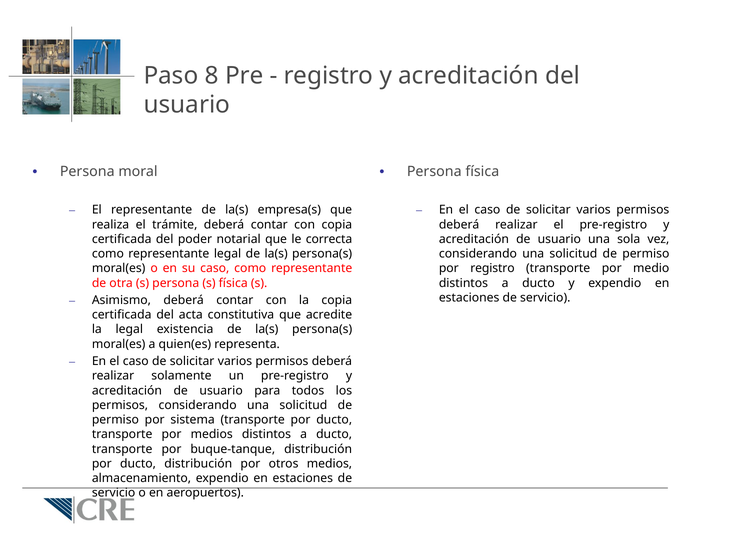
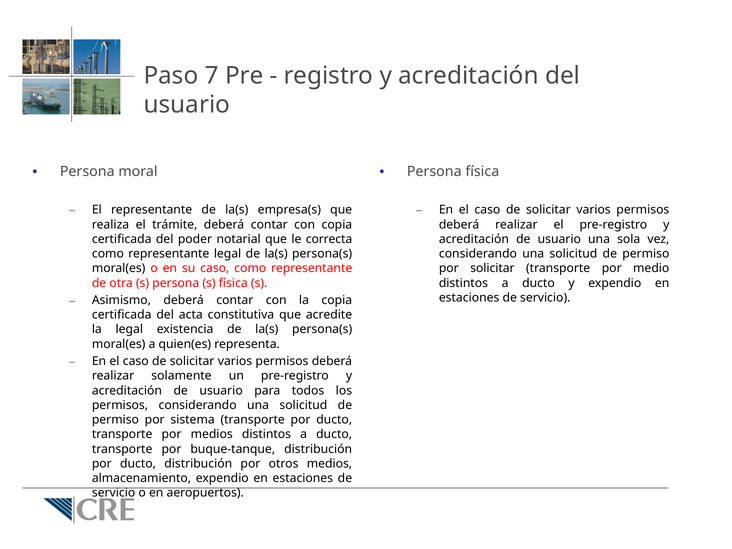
8: 8 -> 7 (212, 76)
por registro: registro -> solicitar (492, 268)
